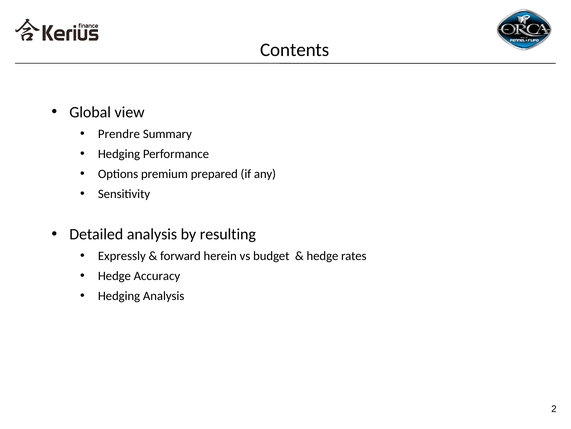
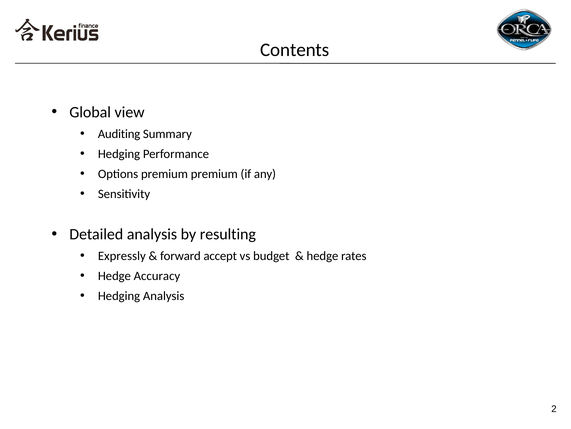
Prendre: Prendre -> Auditing (119, 134)
premium prepared: prepared -> premium (214, 174)
herein: herein -> accept (220, 256)
